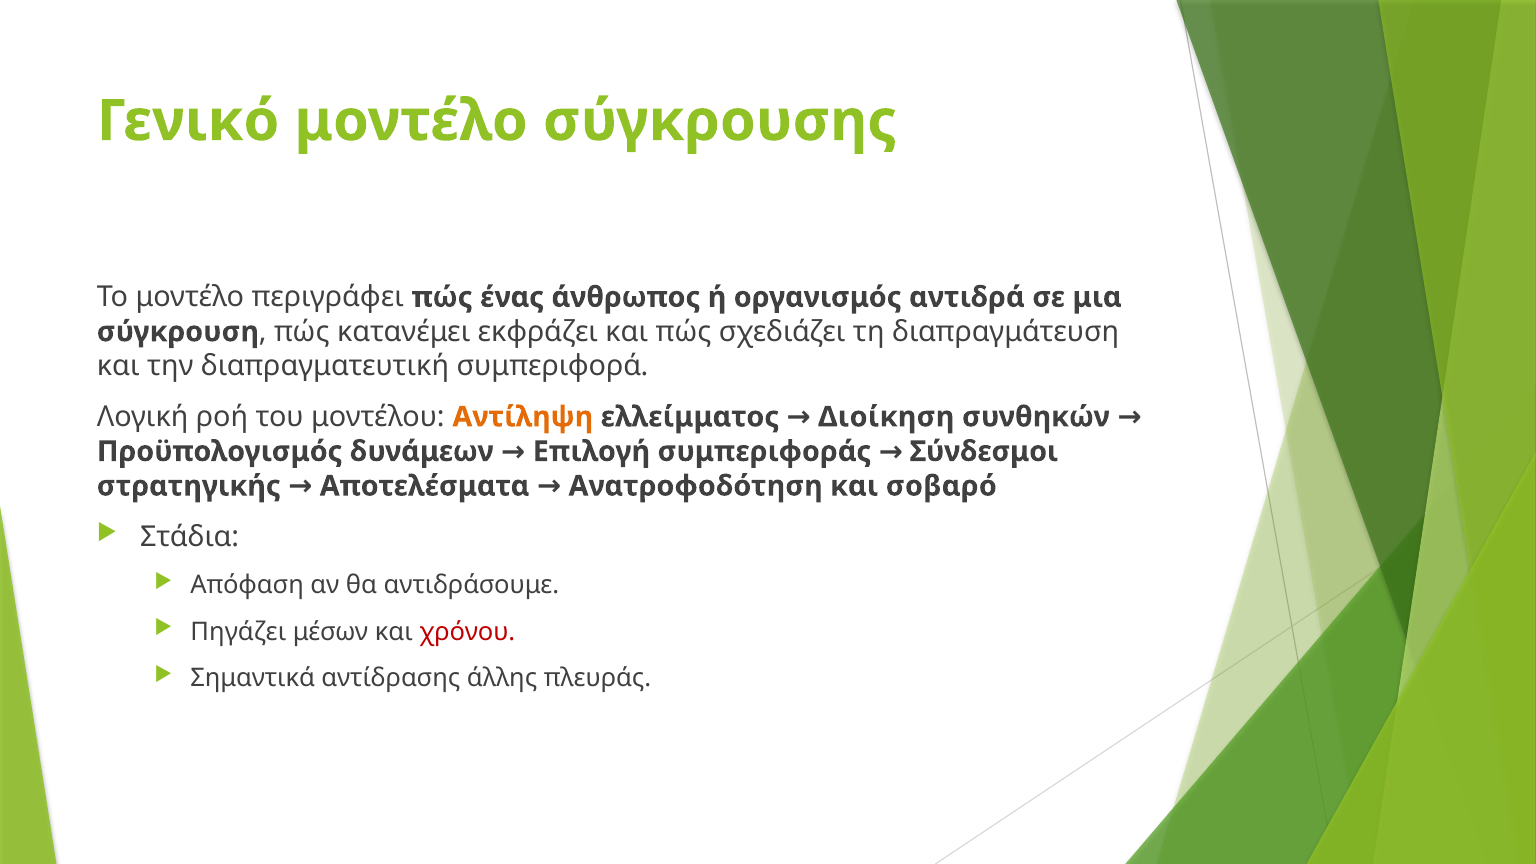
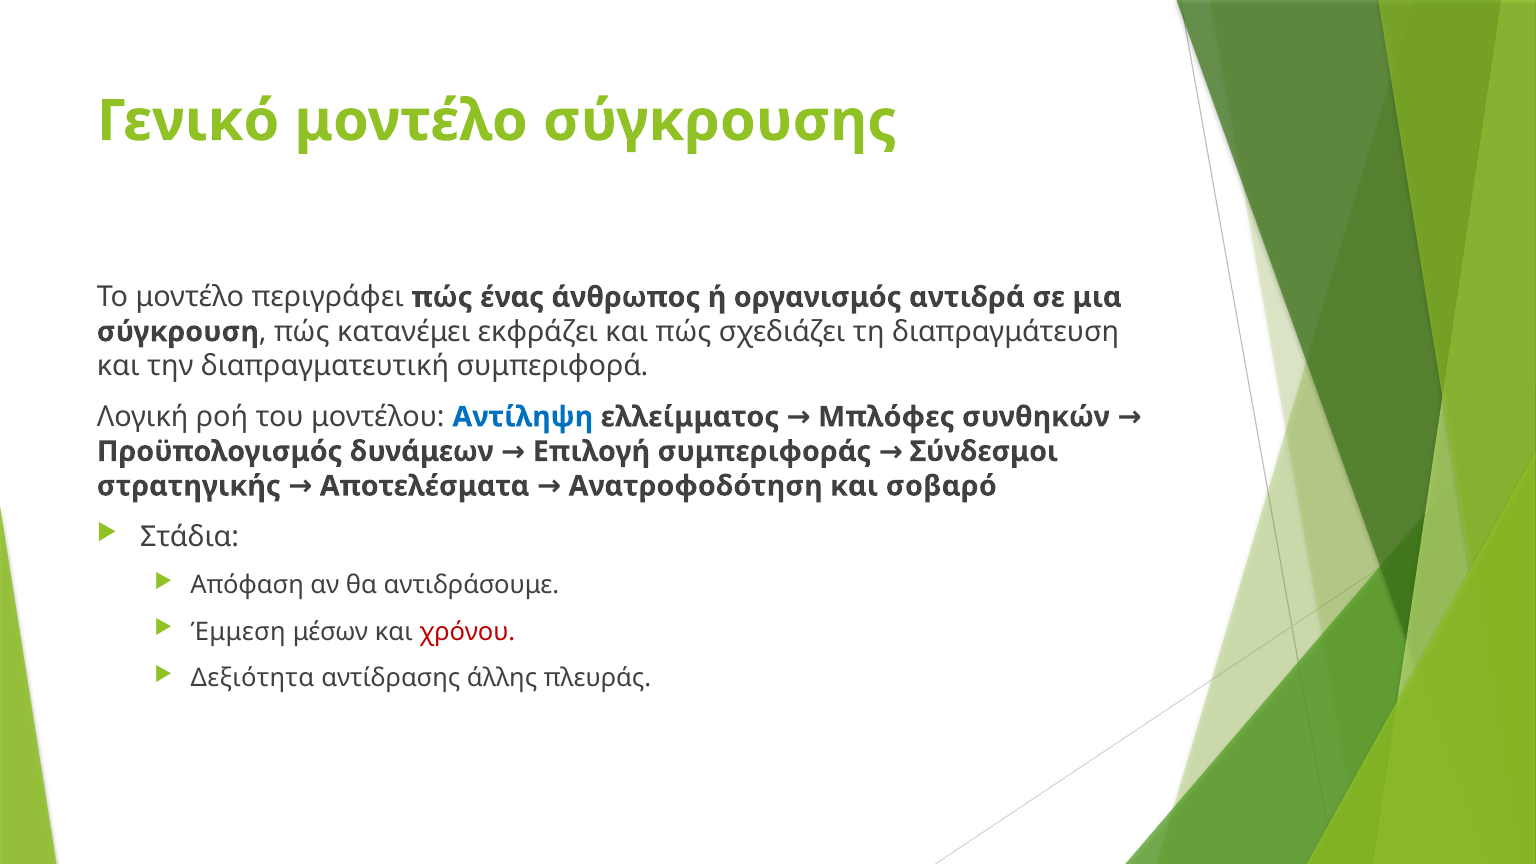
Αντίληψη colour: orange -> blue (523, 417)
Διοίκηση: Διοίκηση -> Μπλόφες (886, 417)
Πηγάζει: Πηγάζει -> Έμμεση (238, 632)
Σημαντικά: Σημαντικά -> Δεξιότητα (252, 678)
